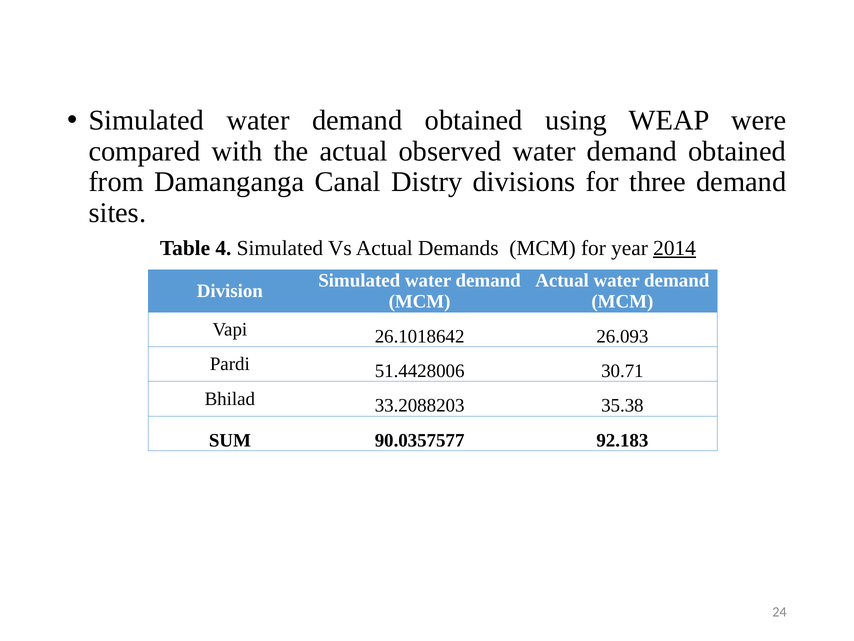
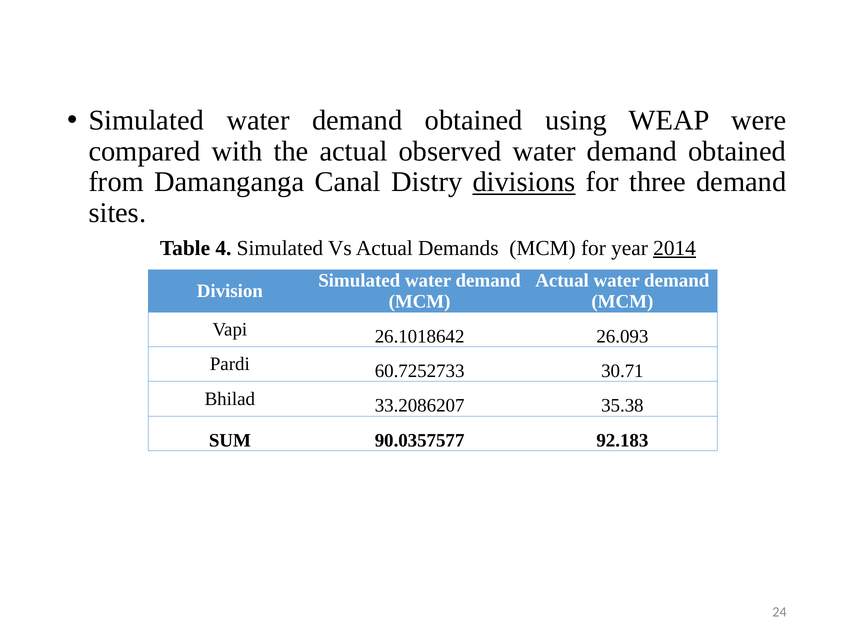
divisions underline: none -> present (524, 182)
51.4428006: 51.4428006 -> 60.7252733 (420, 371)
33.2088203: 33.2088203 -> 33.2086207 (420, 405)
